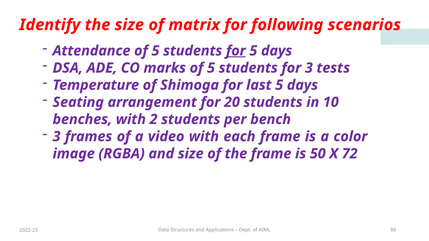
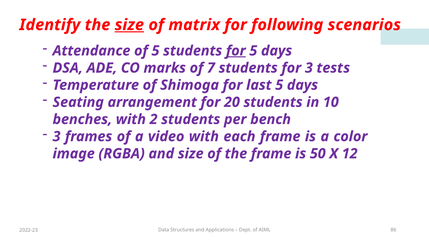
size underline: none -> present (129, 25)
marks of 5: 5 -> 7 (211, 68)
72: 72 -> 12 (350, 154)
